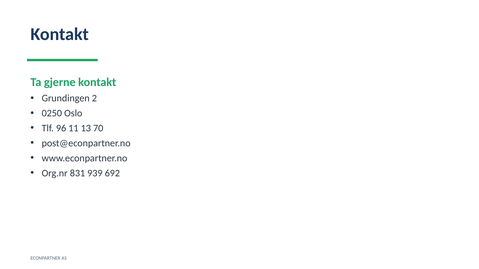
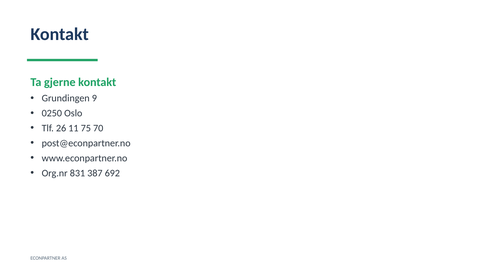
2: 2 -> 9 (94, 98)
96: 96 -> 26 (61, 128)
13: 13 -> 75 (86, 128)
939: 939 -> 387 (95, 173)
